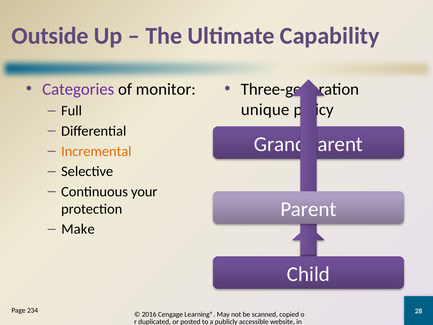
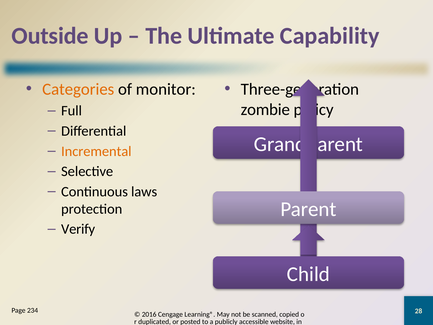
Categories colour: purple -> orange (78, 89)
unique: unique -> zombie (265, 109)
your: your -> laws (144, 192)
Make: Make -> Verify (78, 229)
